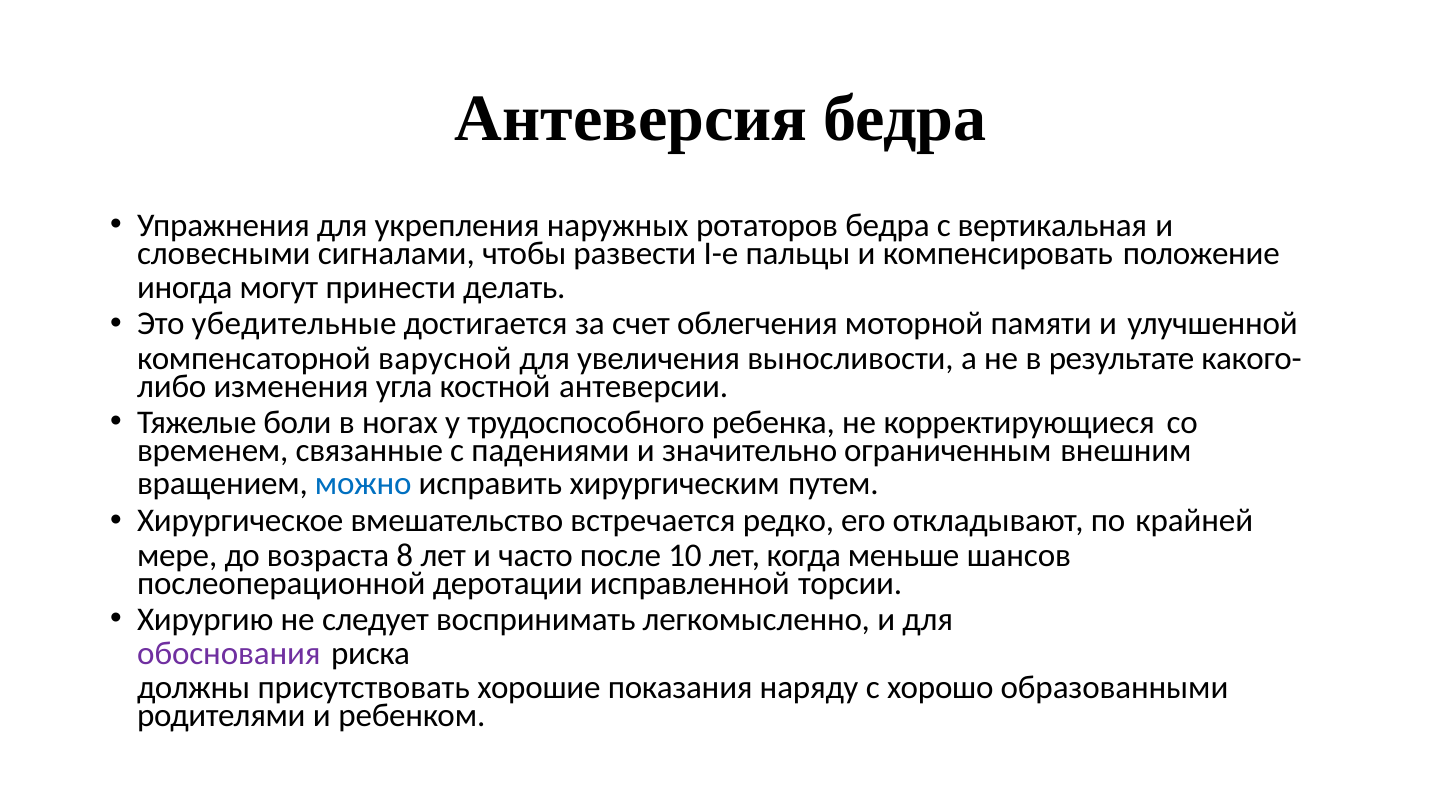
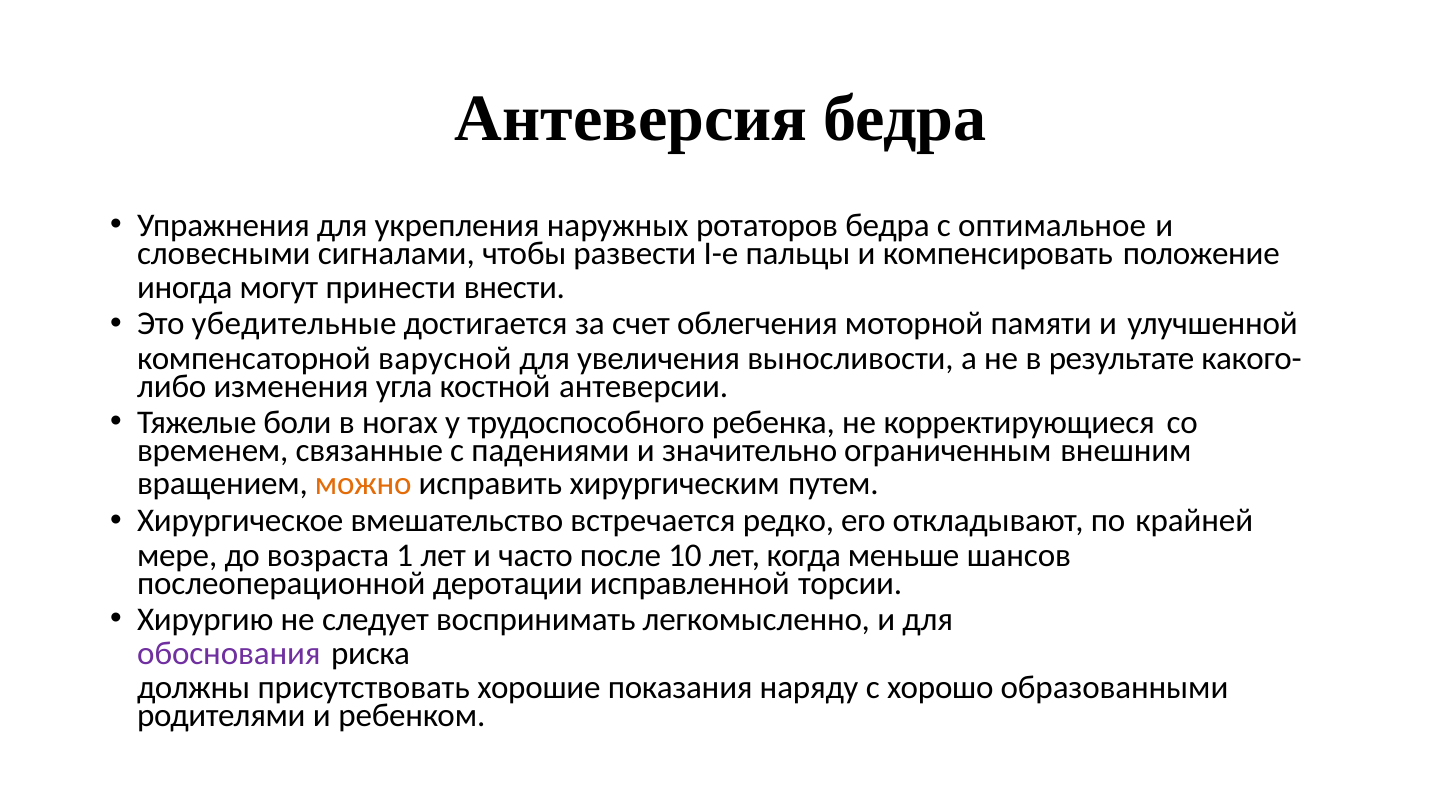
вертикальная: вертикальная -> оптимальное (1052, 226)
делать: делать -> внести (514, 287)
можно colour: blue -> orange (363, 484)
8: 8 -> 1 (405, 556)
